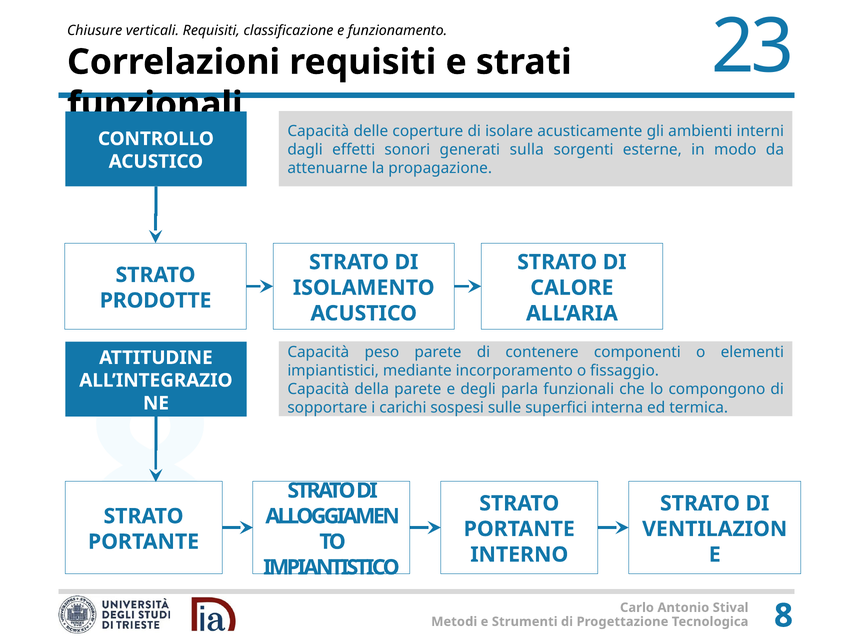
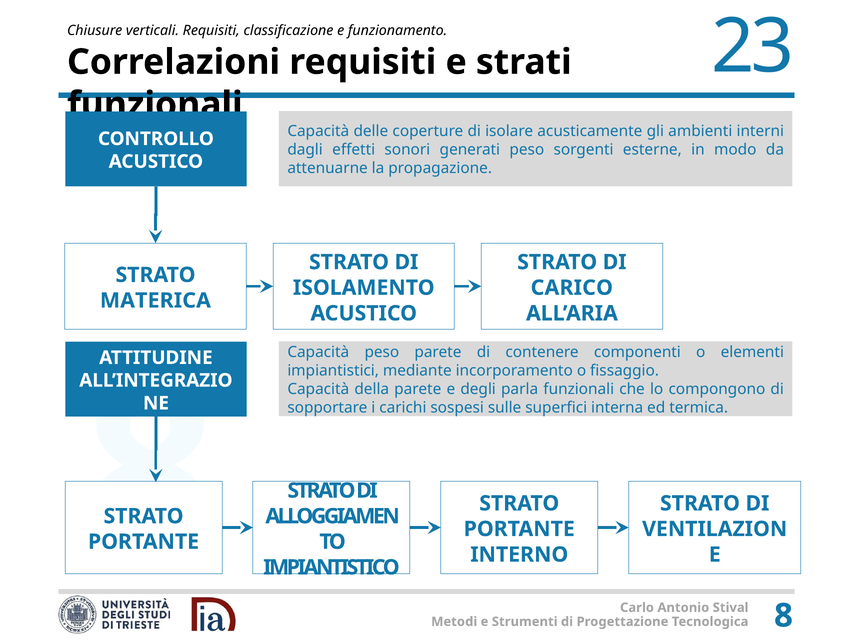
generati sulla: sulla -> peso (527, 150)
CALORE: CALORE -> CARICO (572, 288)
PRODOTTE: PRODOTTE -> MATERICA (155, 300)
